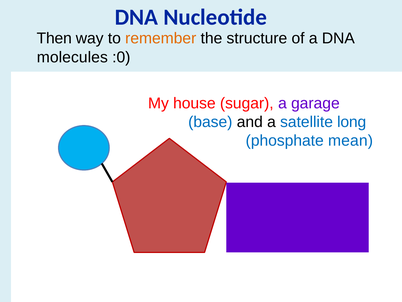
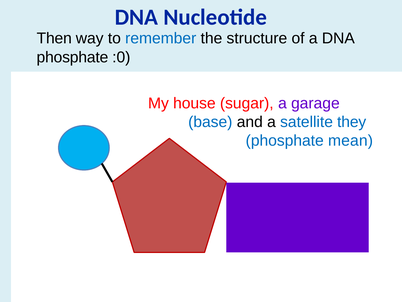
remember colour: orange -> blue (161, 38)
molecules: molecules -> phosphate (72, 57)
long: long -> they (352, 122)
